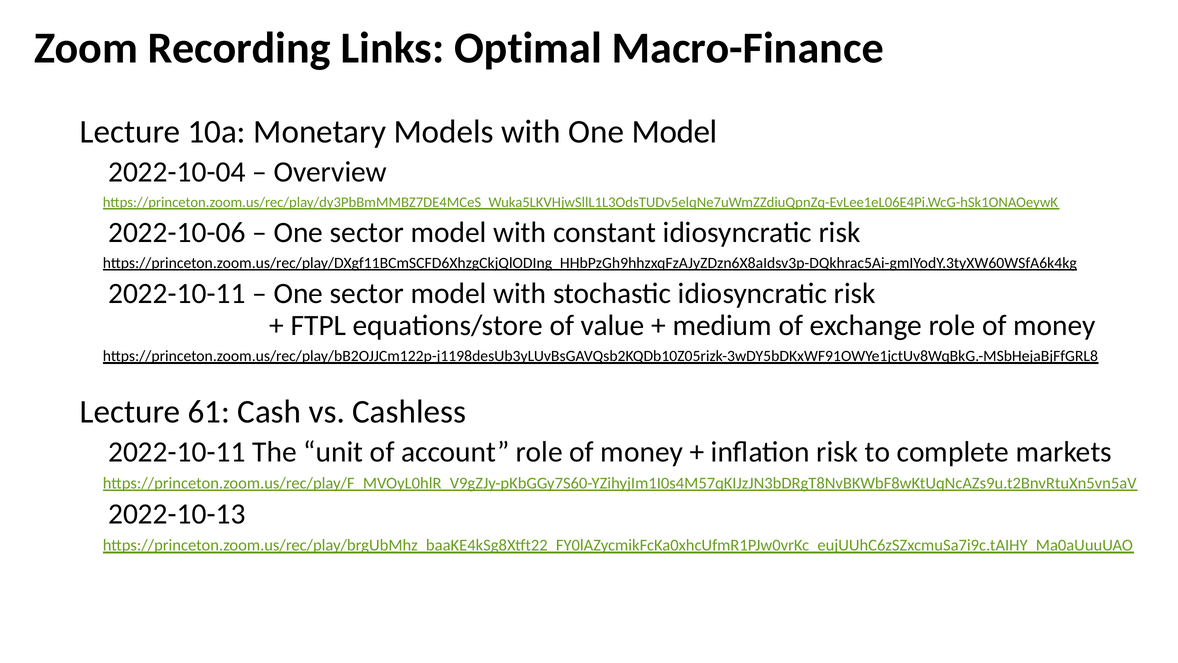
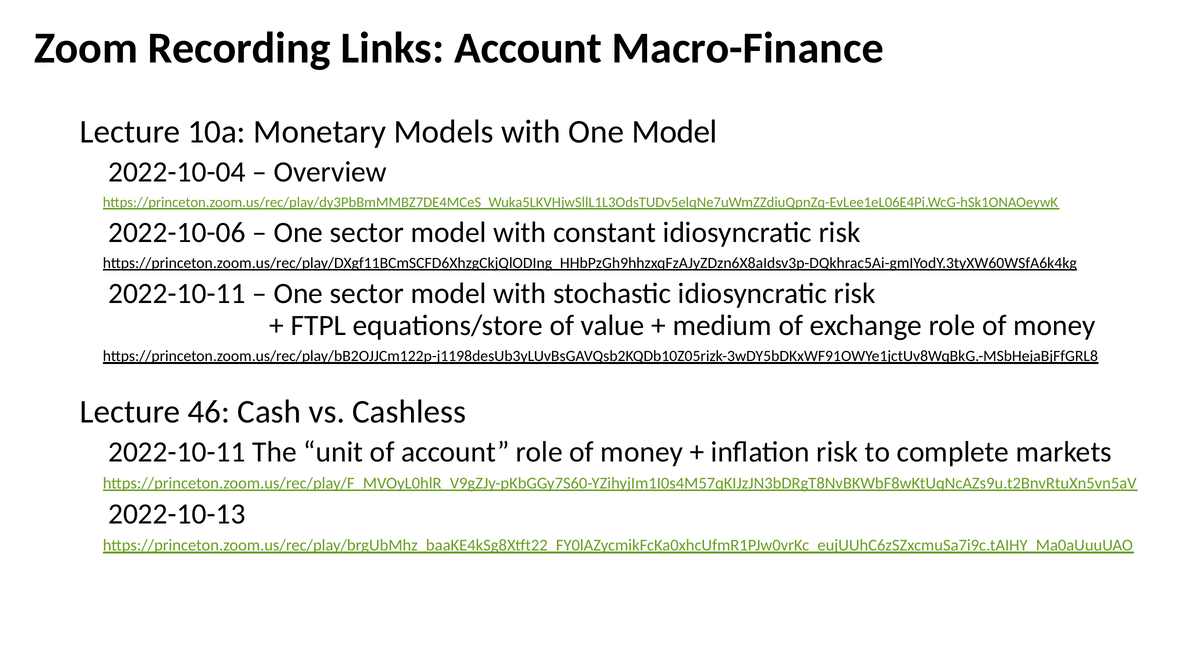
Links Optimal: Optimal -> Account (528, 48)
61: 61 -> 46 (209, 412)
